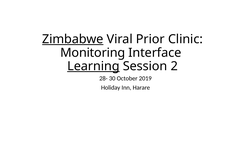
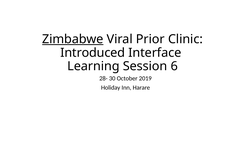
Monitoring: Monitoring -> Introduced (93, 53)
Learning underline: present -> none (93, 66)
2: 2 -> 6 (174, 66)
